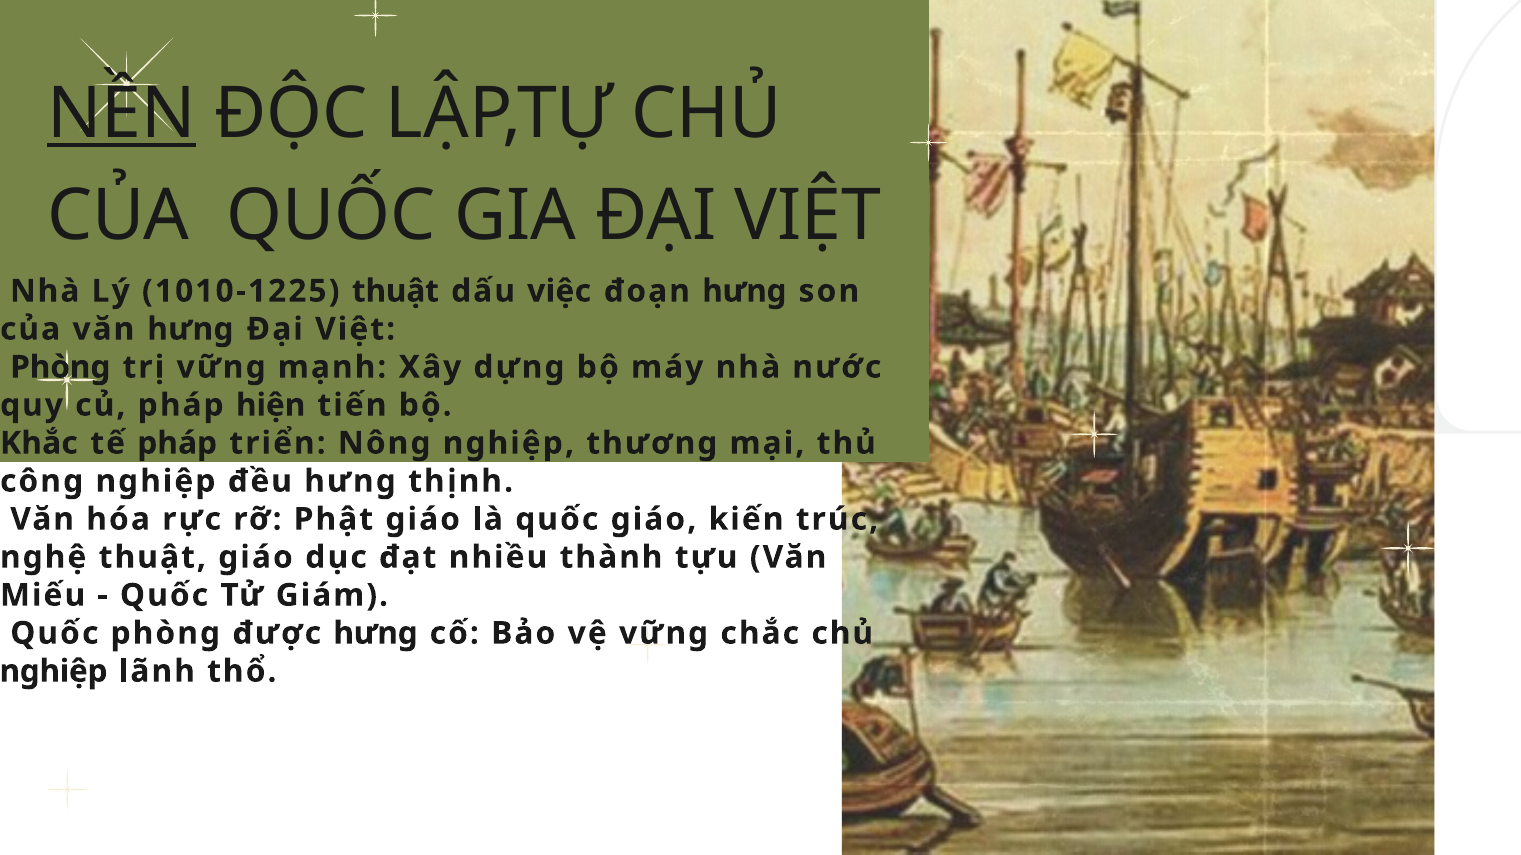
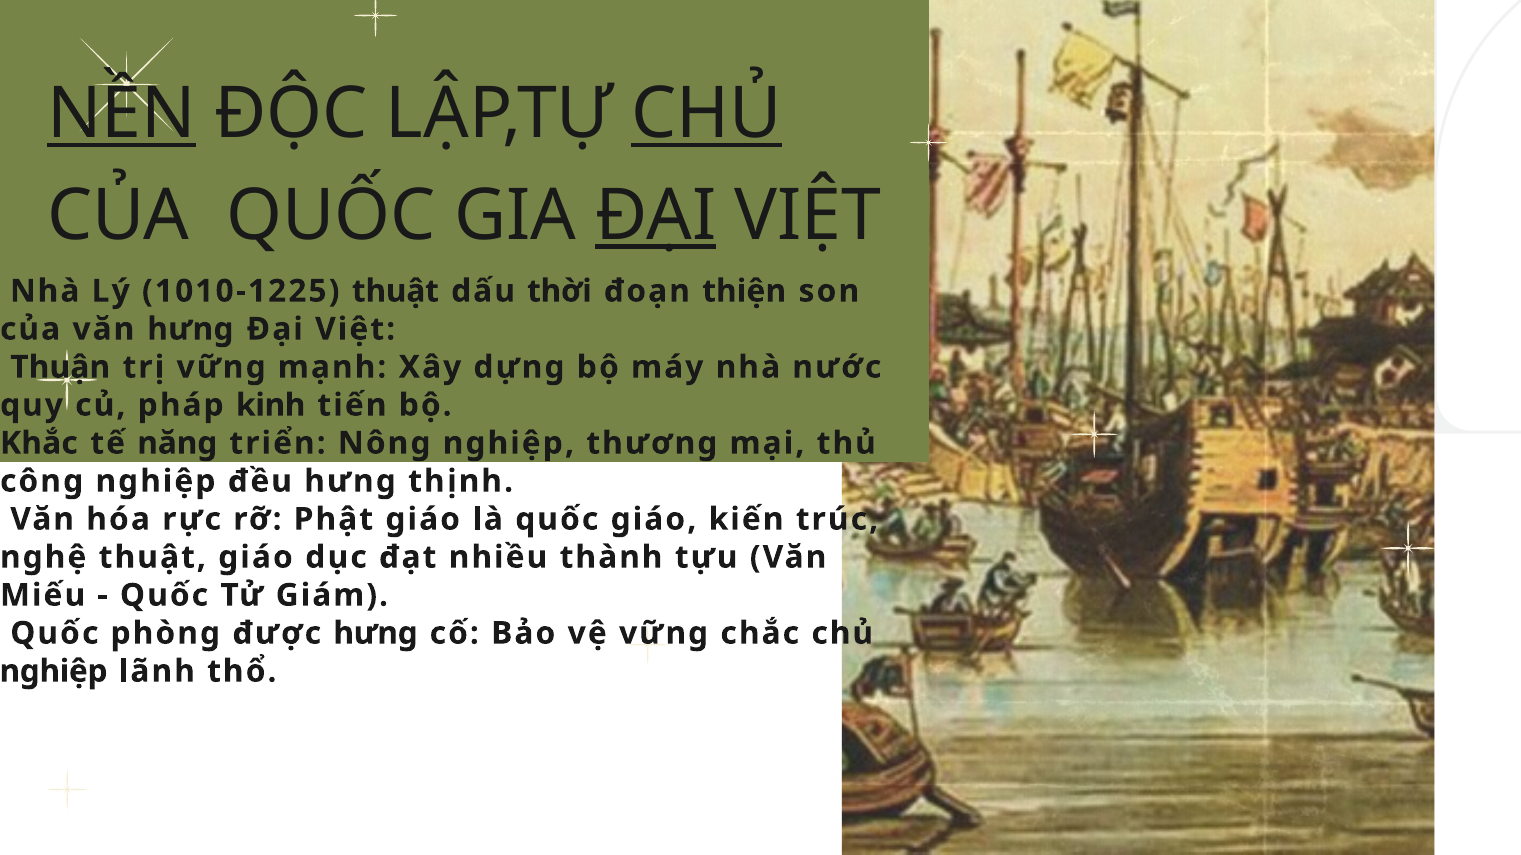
CHỦ underline: none -> present (707, 114)
ĐẠI underline: none -> present (656, 216)
việc: việc -> thời (559, 291)
đoạn hưng: hưng -> thiện (744, 291)
Phòng: Phòng -> Thuận (60, 367)
hiện: hiện -> kinh (271, 405)
tế pháp: pháp -> năng (177, 443)
